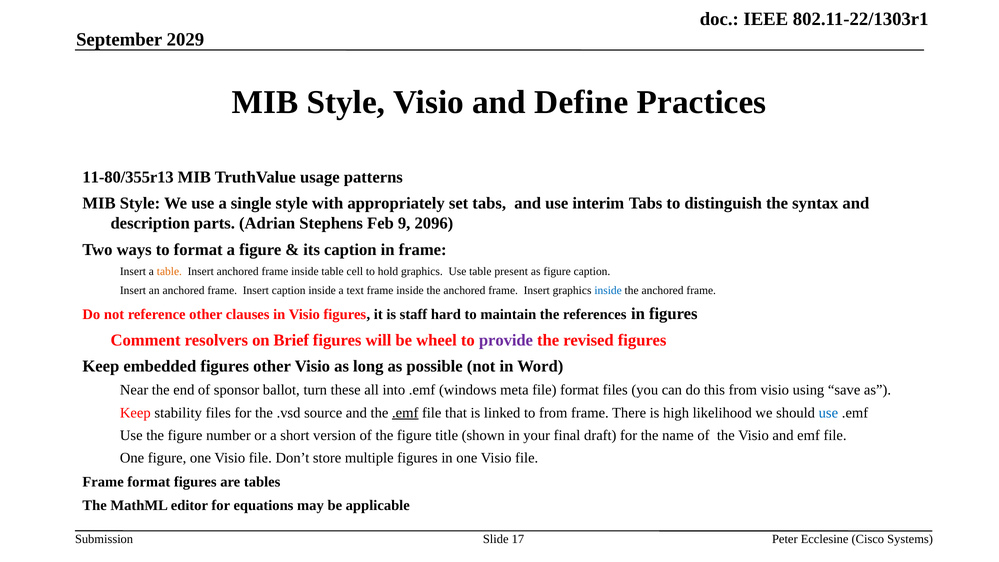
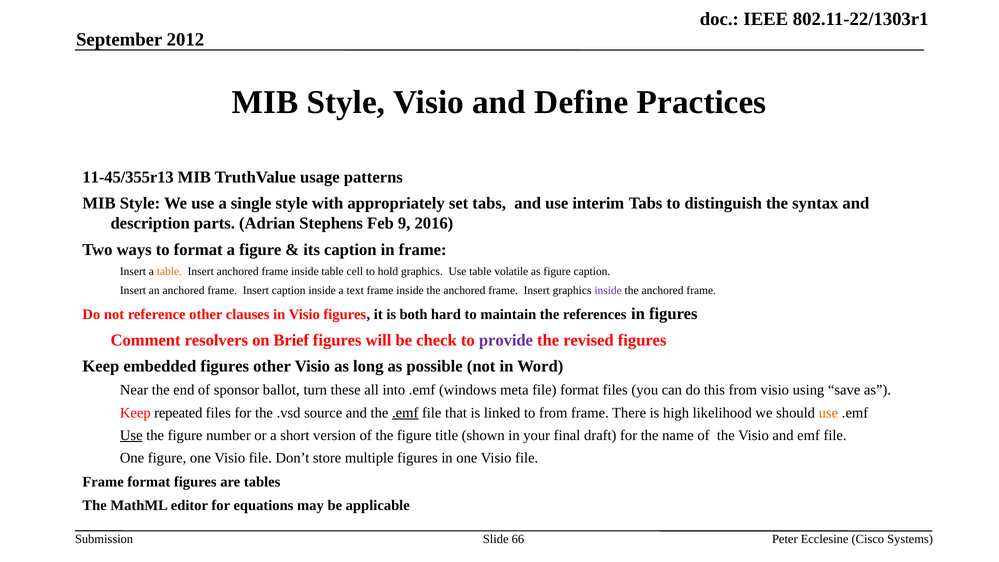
2029: 2029 -> 2012 (185, 40)
11-80/355r13: 11-80/355r13 -> 11-45/355r13 (128, 177)
2096: 2096 -> 2016 (434, 223)
present: present -> volatile (511, 271)
inside colour: blue -> purple (608, 290)
staff: staff -> both (414, 314)
wheel: wheel -> check (436, 340)
stability: stability -> repeated (178, 413)
use colour: blue -> orange (828, 413)
Use underline: none -> present (131, 435)
17: 17 -> 66 (518, 539)
